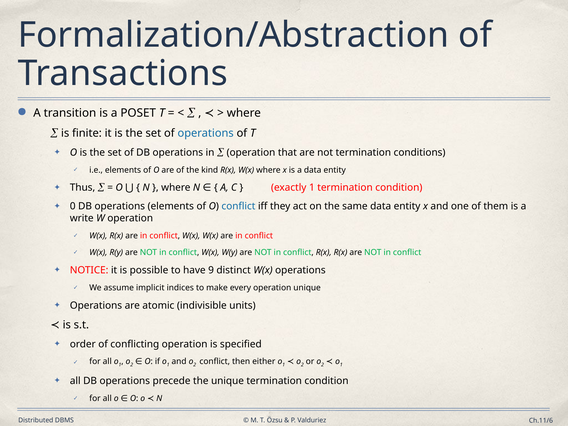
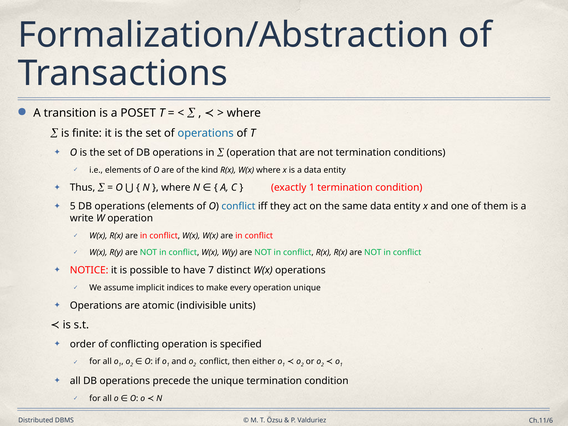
0: 0 -> 5 (73, 206)
9: 9 -> 7 (211, 270)
